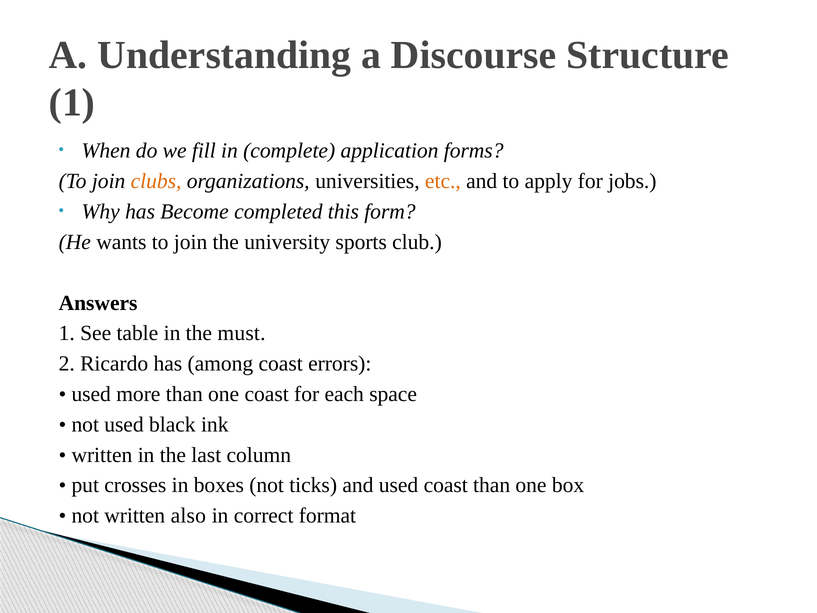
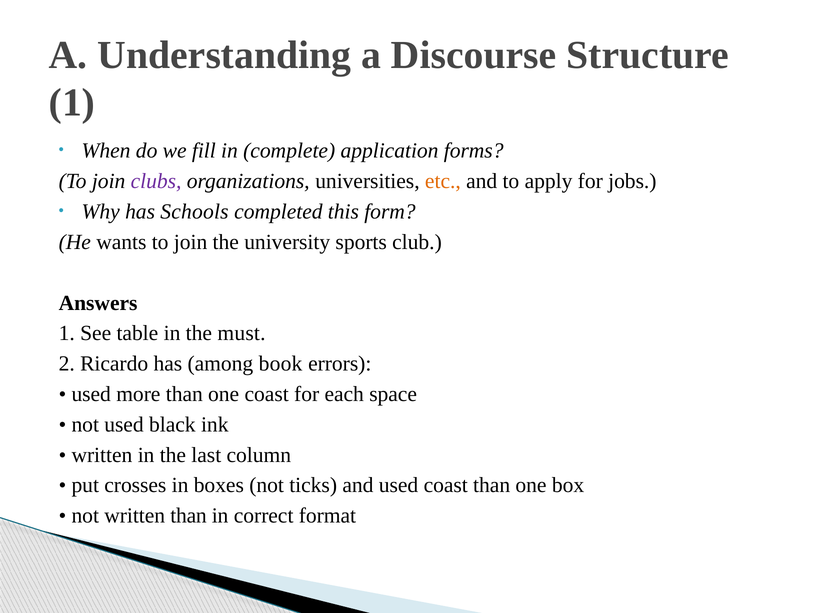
clubs colour: orange -> purple (156, 181)
Become: Become -> Schools (194, 212)
among coast: coast -> book (281, 364)
written also: also -> than (189, 516)
